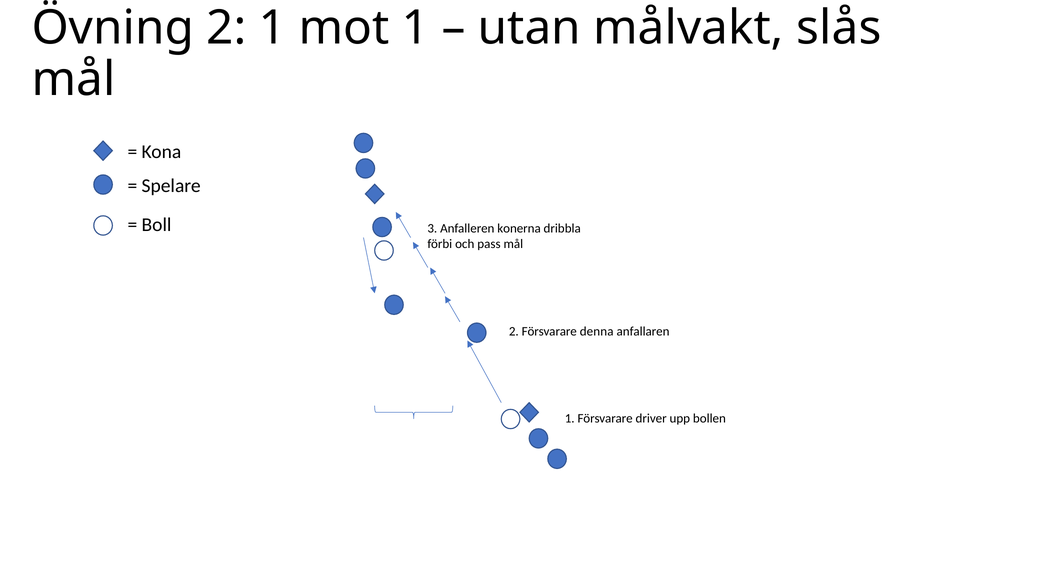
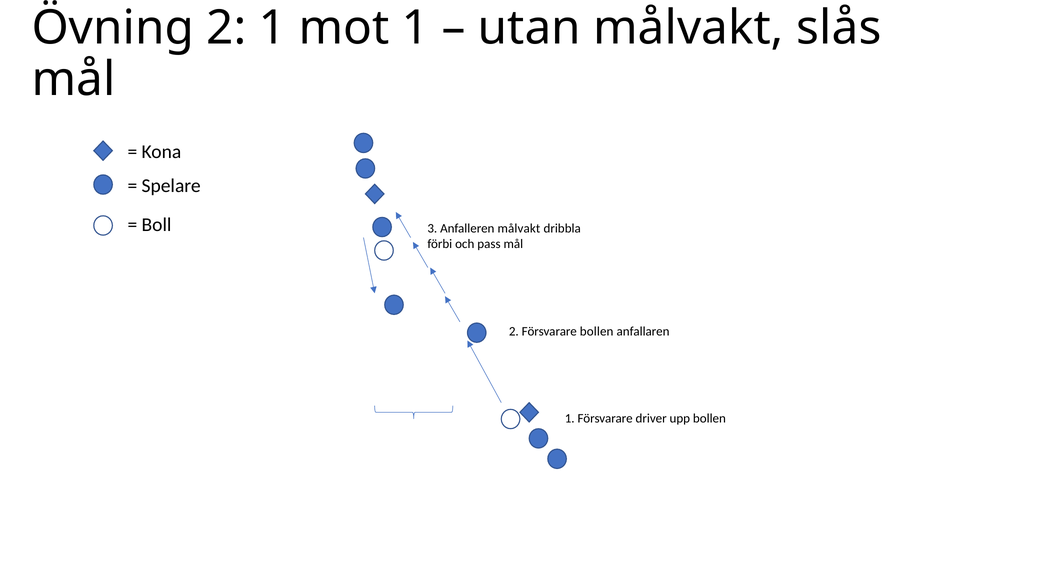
Anfalleren konerna: konerna -> målvakt (519, 228)
Försvarare denna: denna -> bollen (597, 332)
